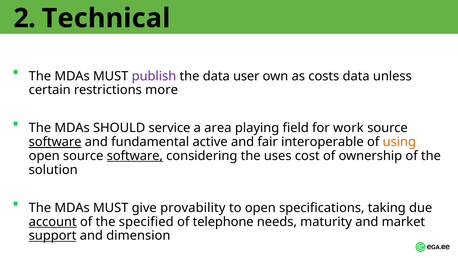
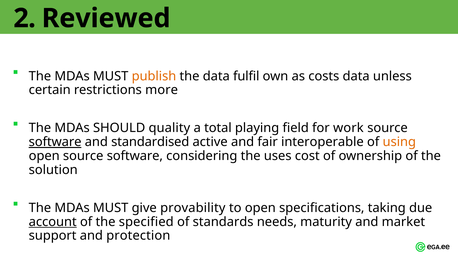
Technical: Technical -> Reviewed (106, 18)
publish colour: purple -> orange (154, 76)
user: user -> fulfil (246, 76)
service: service -> quality (169, 128)
area: area -> total (218, 128)
fundamental: fundamental -> standardised (150, 142)
software underline: present -> none (135, 156)
telephone: telephone -> standards (223, 221)
support underline: present -> none (53, 235)
dimension: dimension -> protection (138, 235)
